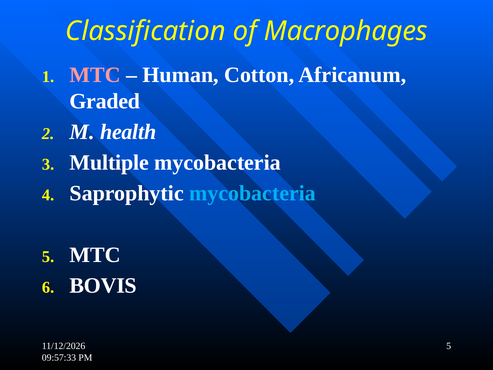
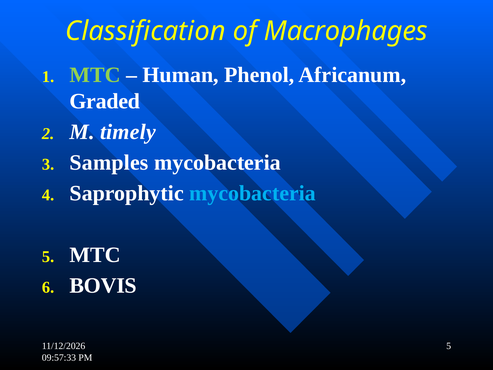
MTC colour: pink -> light green (95, 75)
Cotton: Cotton -> Phenol (259, 75)
health: health -> timely (128, 132)
Multiple: Multiple -> Samples (109, 163)
